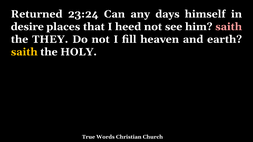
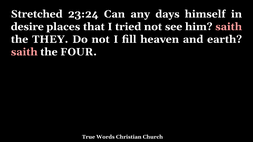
Returned: Returned -> Stretched (37, 14)
heed: heed -> tried (128, 27)
saith colour: yellow -> pink (24, 52)
HOLY: HOLY -> FOUR (79, 52)
